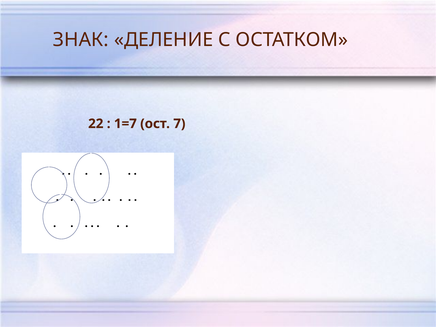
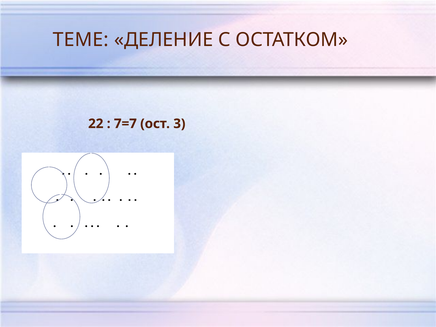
ЗНАК: ЗНАК -> ТЕМЕ (81, 40)
1=7: 1=7 -> 7=7 (125, 124)
7: 7 -> 3 (179, 124)
